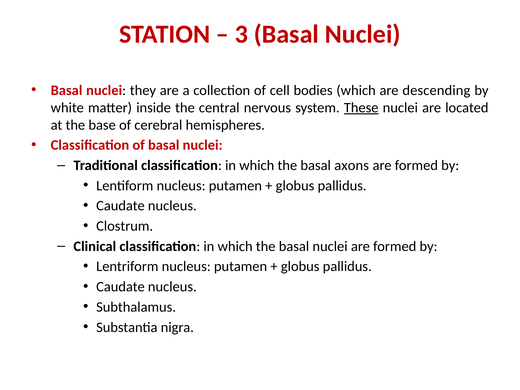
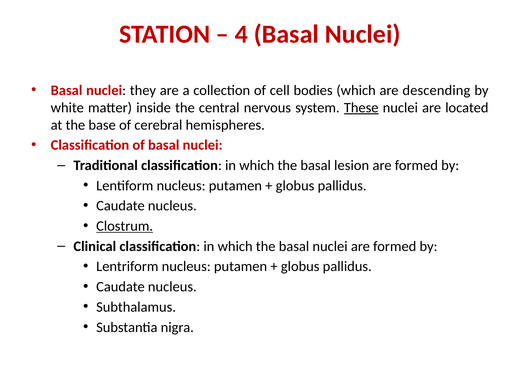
3: 3 -> 4 (241, 34)
axons: axons -> lesion (352, 165)
Clostrum underline: none -> present (125, 226)
